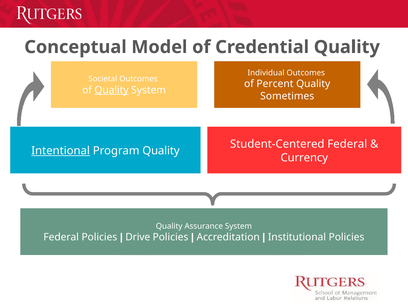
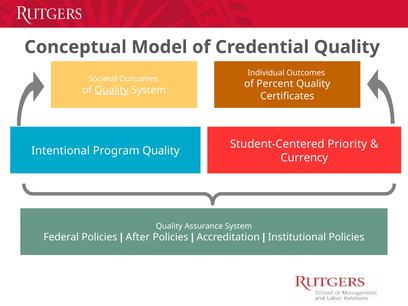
Sometimes: Sometimes -> Certificates (287, 96)
Student-Centered Federal: Federal -> Priority (347, 144)
Intentional underline: present -> none (61, 151)
Drive: Drive -> After (138, 237)
